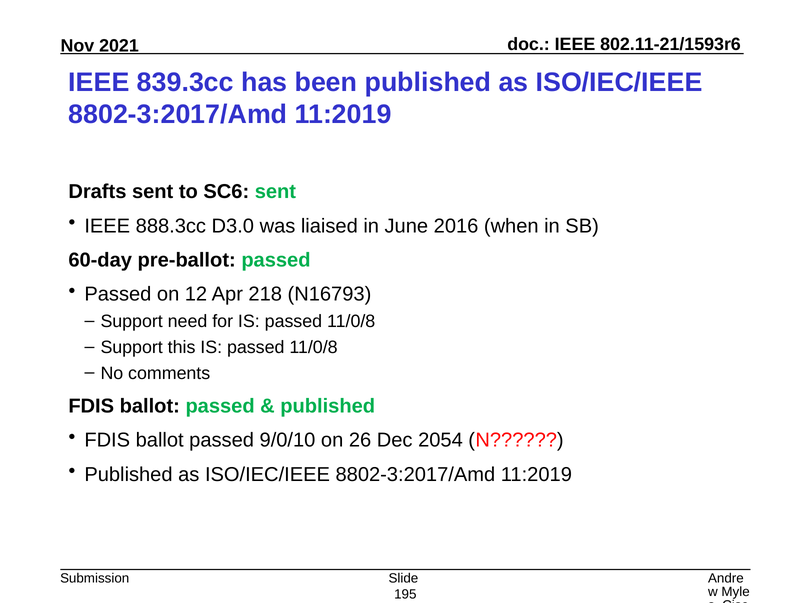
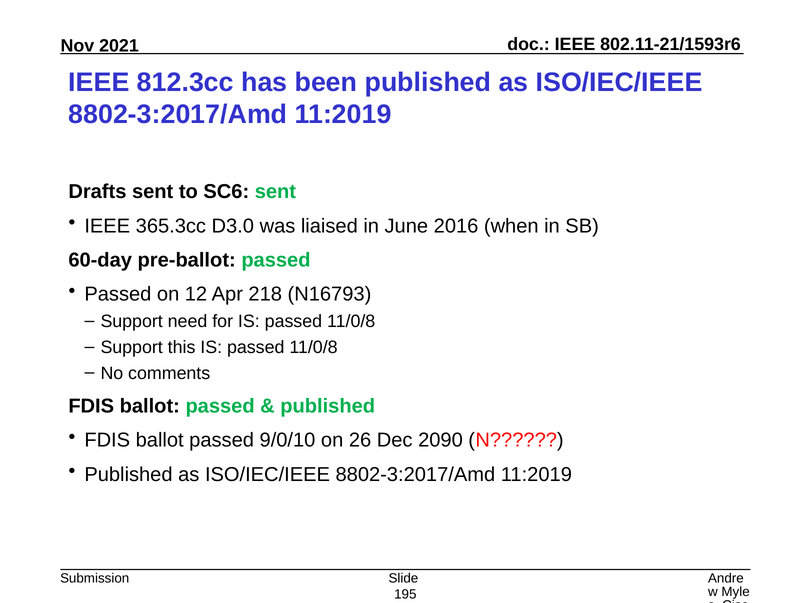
839.3cc: 839.3cc -> 812.3cc (185, 82)
888.3cc: 888.3cc -> 365.3cc (171, 226)
2054: 2054 -> 2090 (440, 440)
